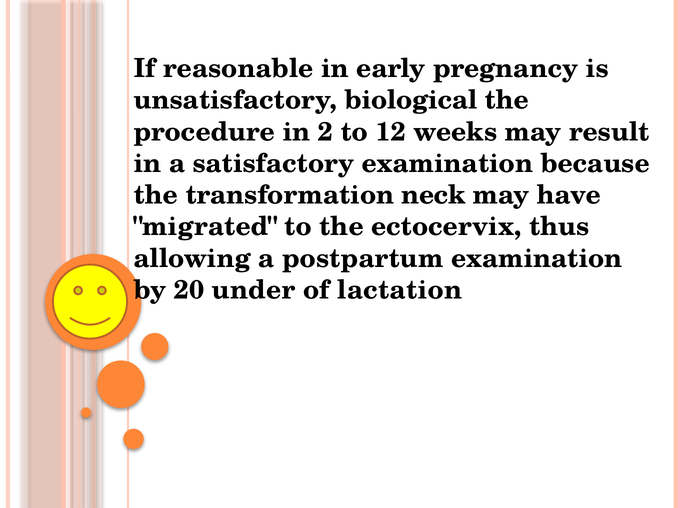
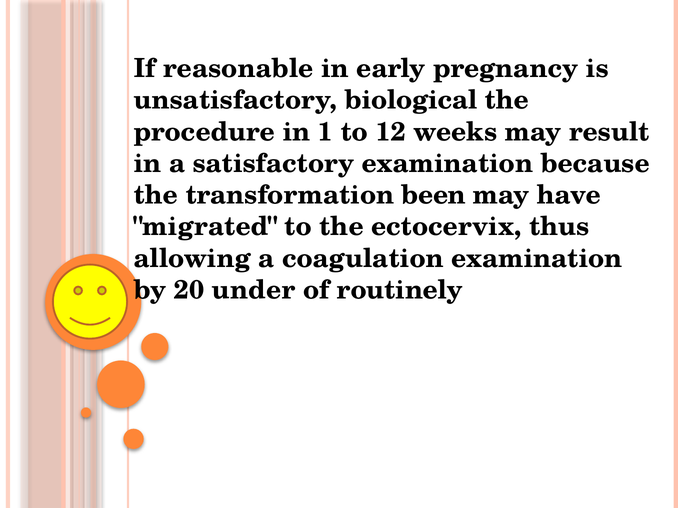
2: 2 -> 1 (326, 132)
neck: neck -> been (434, 195)
postpartum: postpartum -> coagulation (363, 259)
lactation: lactation -> routinely (400, 290)
